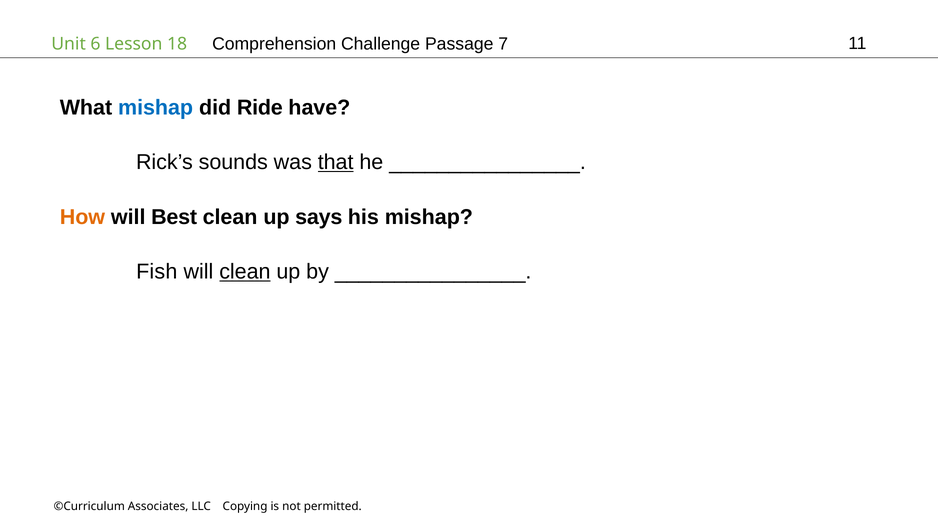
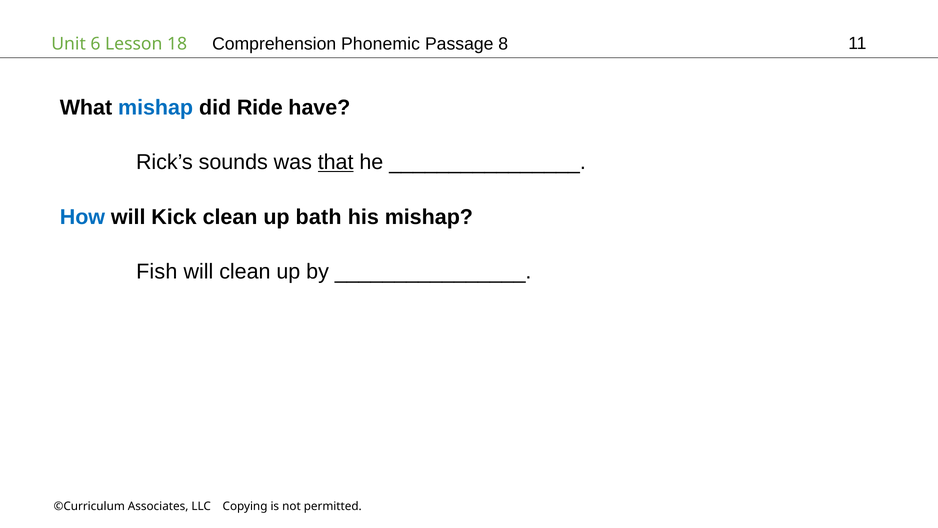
Challenge: Challenge -> Phonemic (381, 44)
7: 7 -> 8 (503, 44)
How colour: orange -> blue (82, 217)
Best: Best -> Kick (174, 217)
says: says -> bath (319, 217)
clean underline: present -> none (245, 271)
